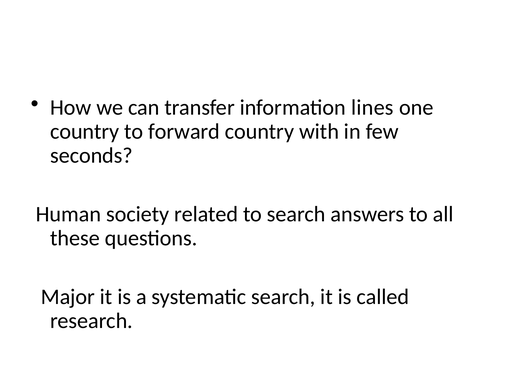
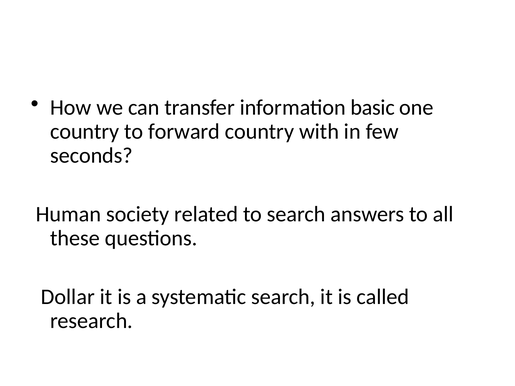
lines: lines -> basic (373, 108)
Major: Major -> Dollar (68, 297)
